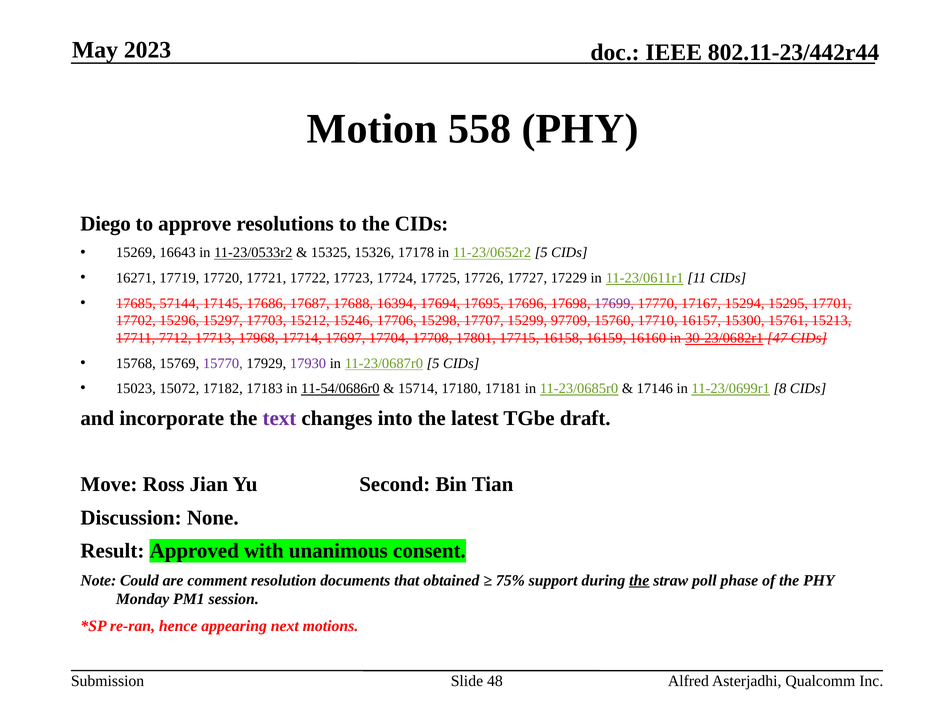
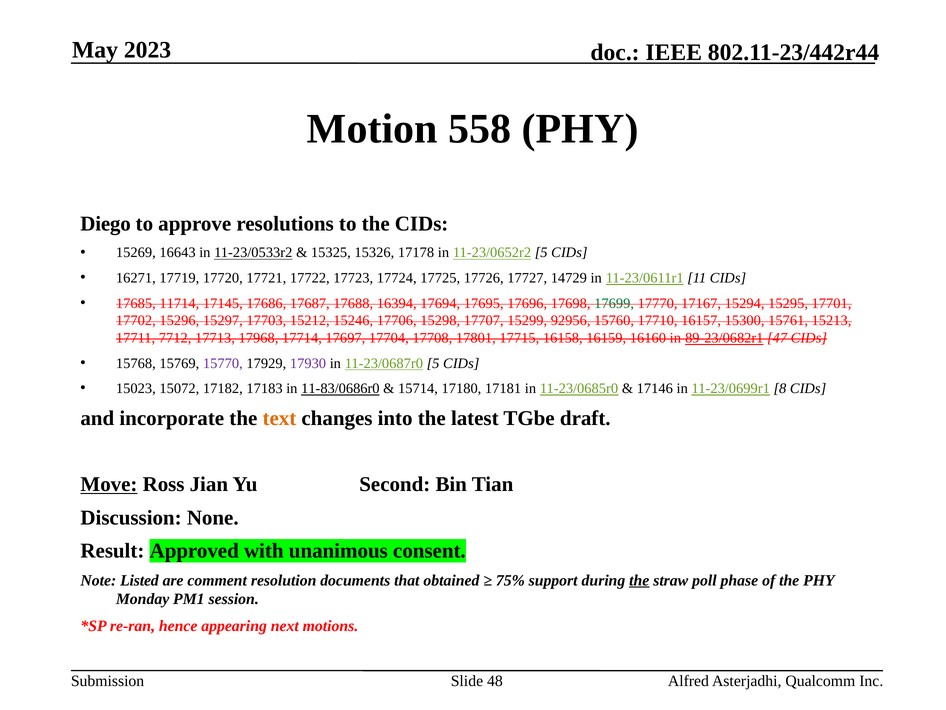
17229: 17229 -> 14729 (569, 278)
57144: 57144 -> 11714 (179, 303)
17699 colour: purple -> green (614, 303)
97709: 97709 -> 92956 (571, 320)
30-23/0682r1: 30-23/0682r1 -> 89-23/0682r1 (724, 338)
11-54/0686r0: 11-54/0686r0 -> 11-83/0686r0 (340, 388)
text colour: purple -> orange (279, 418)
Move underline: none -> present (109, 484)
Could: Could -> Listed (139, 580)
